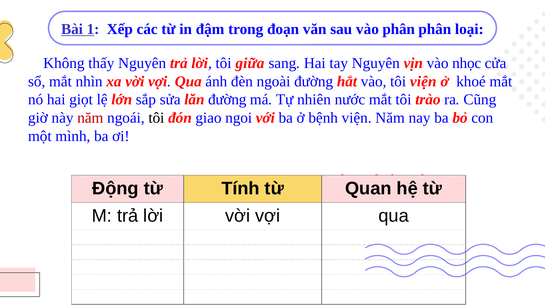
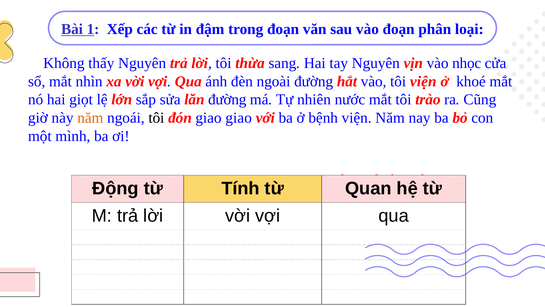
vào phân: phân -> đoạn (399, 29)
giữa: giữa -> thừa (250, 63)
năm colour: red -> orange (90, 118)
giao ngoi: ngoi -> giao (239, 118)
